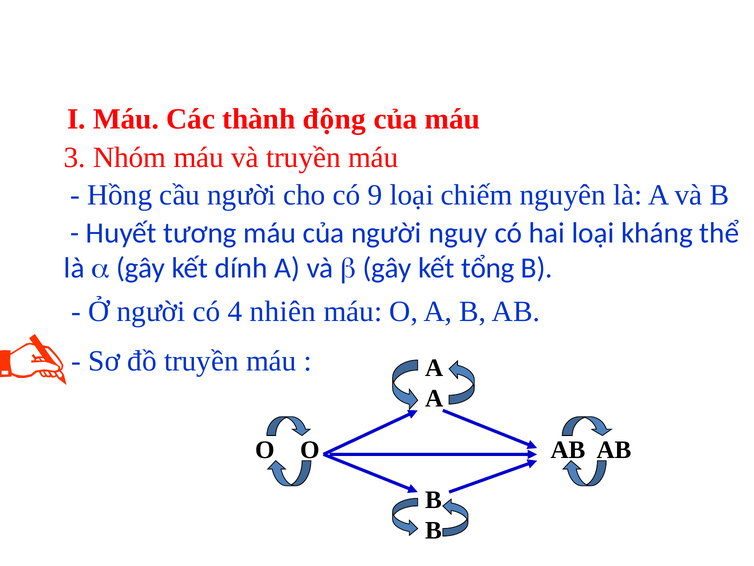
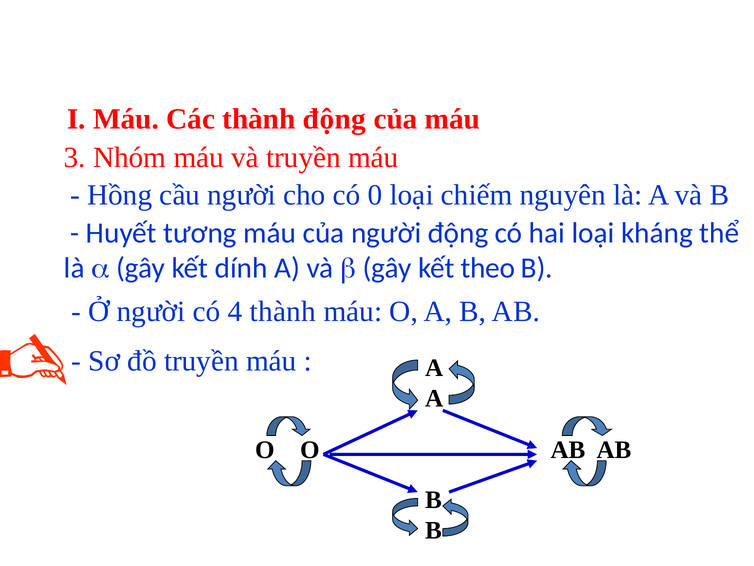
9: 9 -> 0 (375, 195)
người nguy: nguy -> động (458, 233)
tổng: tổng -> theo (488, 268)
4 nhiên: nhiên -> thành (283, 311)
